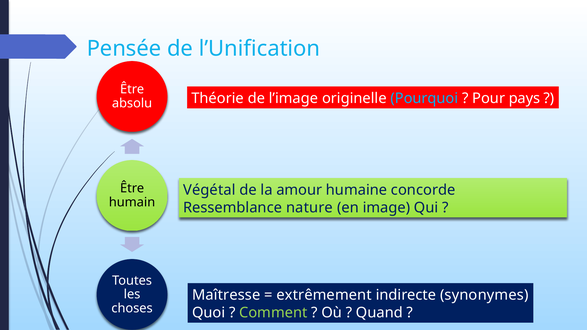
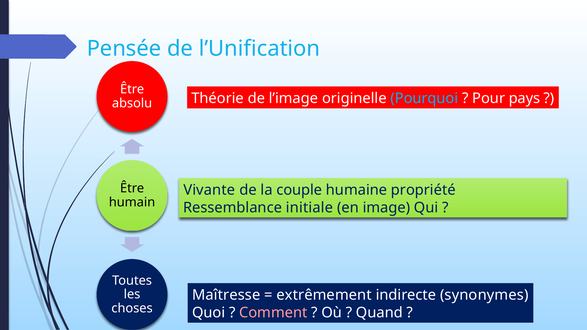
Végétal: Végétal -> Vivante (209, 190)
amour: amour -> couple (299, 190)
concorde: concorde -> propriété (423, 190)
nature: nature -> initiale (309, 208)
Comment colour: light green -> pink (273, 313)
